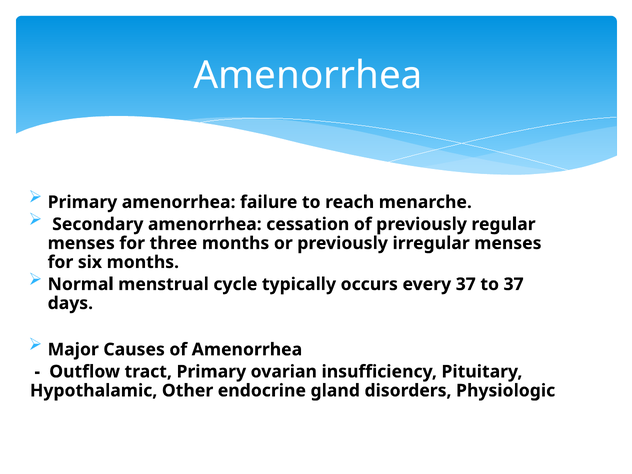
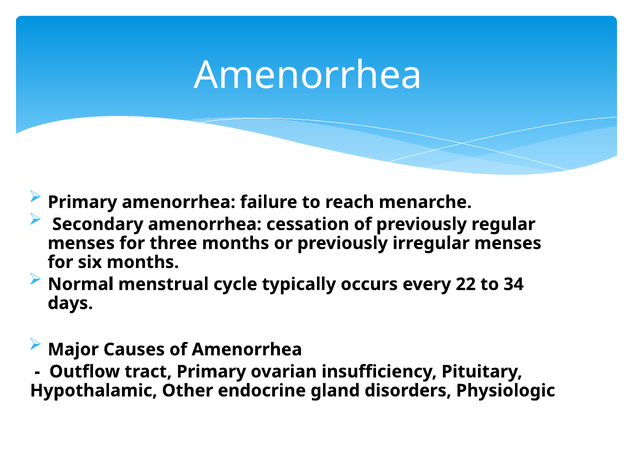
every 37: 37 -> 22 (466, 284)
to 37: 37 -> 34 (514, 284)
